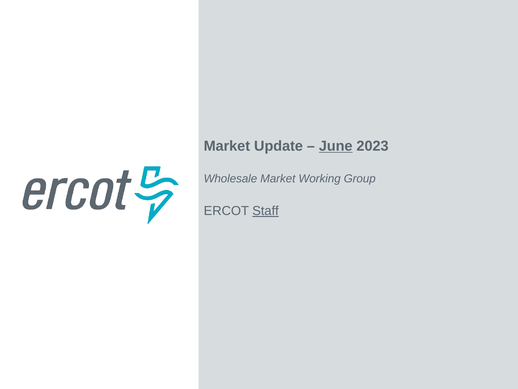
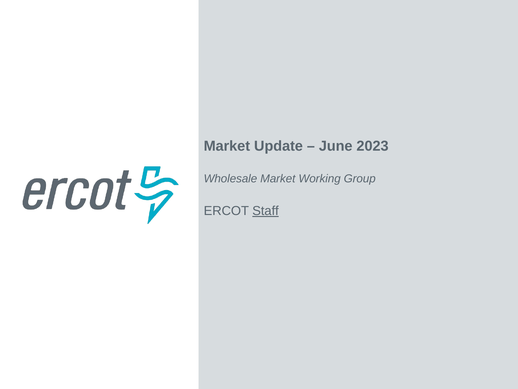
June underline: present -> none (336, 146)
